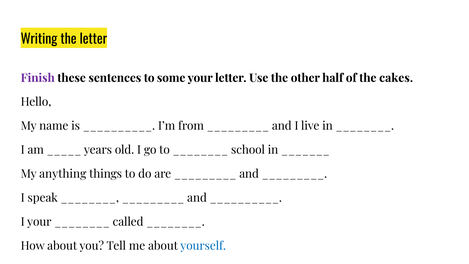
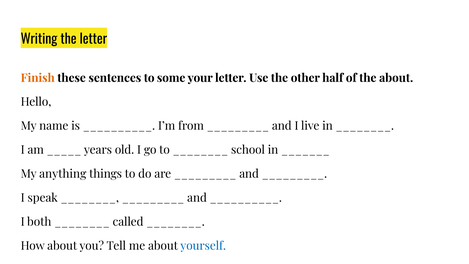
Finish colour: purple -> orange (38, 78)
the cakes: cakes -> about (396, 78)
I your: your -> both (39, 222)
